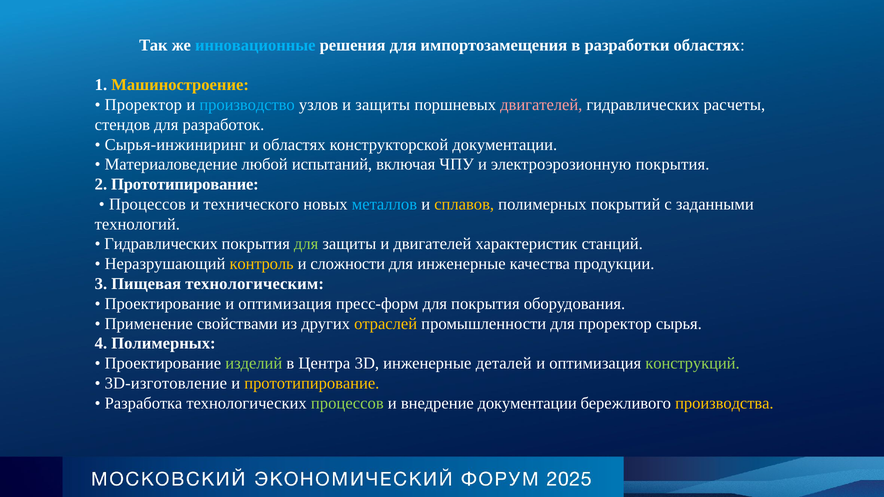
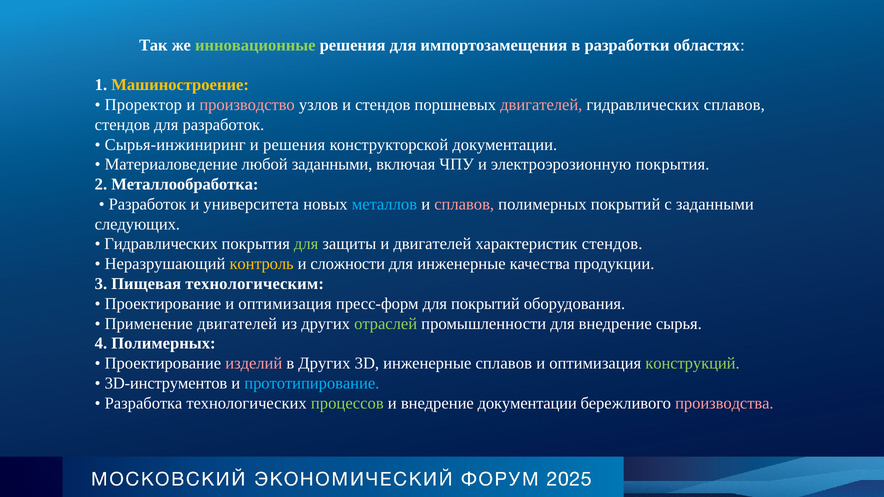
инновационные colour: light blue -> light green (255, 45)
производство colour: light blue -> pink (247, 105)
и защиты: защиты -> стендов (383, 105)
гидравлических расчеты: расчеты -> сплавов (734, 105)
и областях: областях -> решения (294, 145)
любой испытаний: испытаний -> заданными (332, 165)
2 Прототипирование: Прототипирование -> Металлообработка (185, 184)
Процессов: Процессов -> Разработок (148, 204)
технического: технического -> университета (251, 204)
сплавов colour: yellow -> pink (464, 204)
технологий: технологий -> следующих (137, 224)
характеристик станций: станций -> стендов (612, 244)
для покрытия: покрытия -> покрытий (485, 304)
Применение свойствами: свойствами -> двигателей (237, 324)
отраслей colour: yellow -> light green (386, 324)
для проректор: проректор -> внедрение (615, 324)
изделий colour: light green -> pink (254, 363)
в Центра: Центра -> Других (324, 363)
инженерные деталей: деталей -> сплавов (504, 363)
3D-изготовление: 3D-изготовление -> 3D-инструментов (166, 383)
прототипирование colour: yellow -> light blue (312, 383)
производства colour: yellow -> pink (724, 403)
